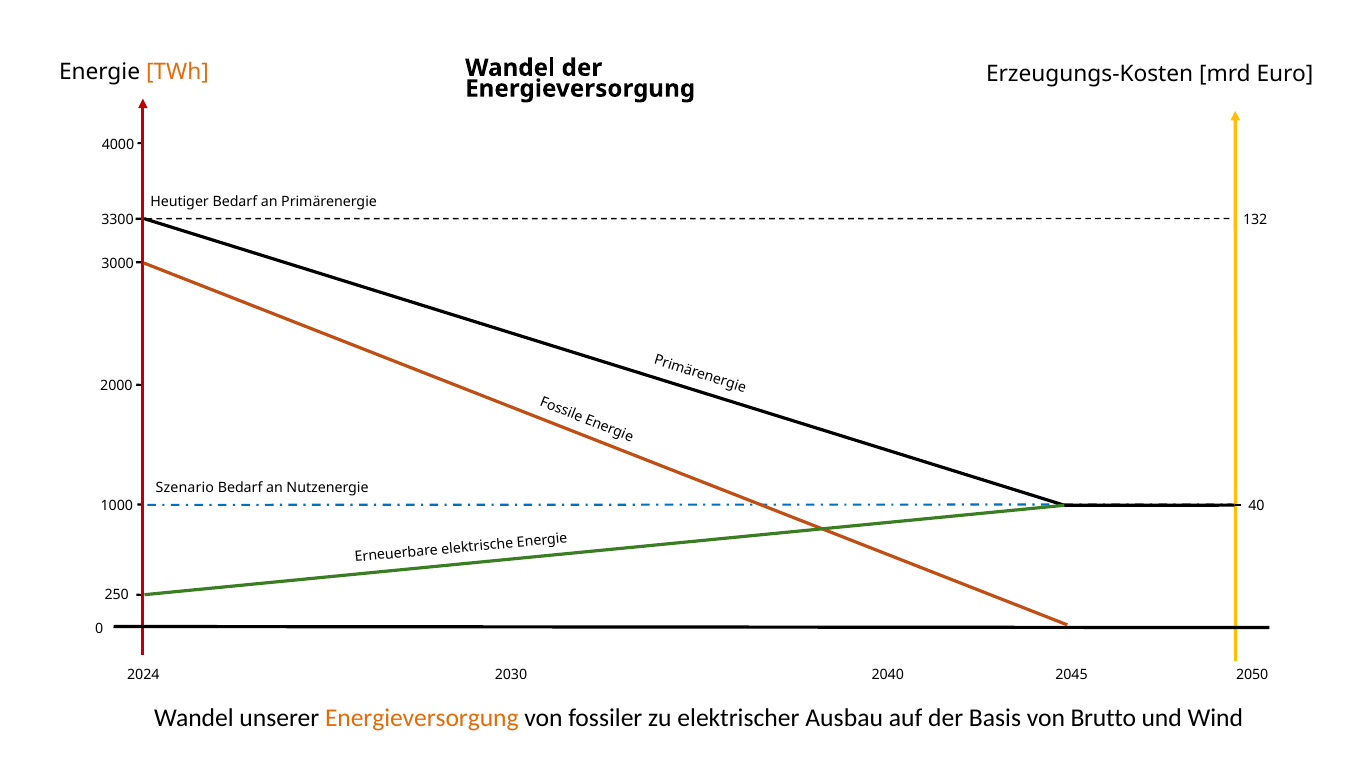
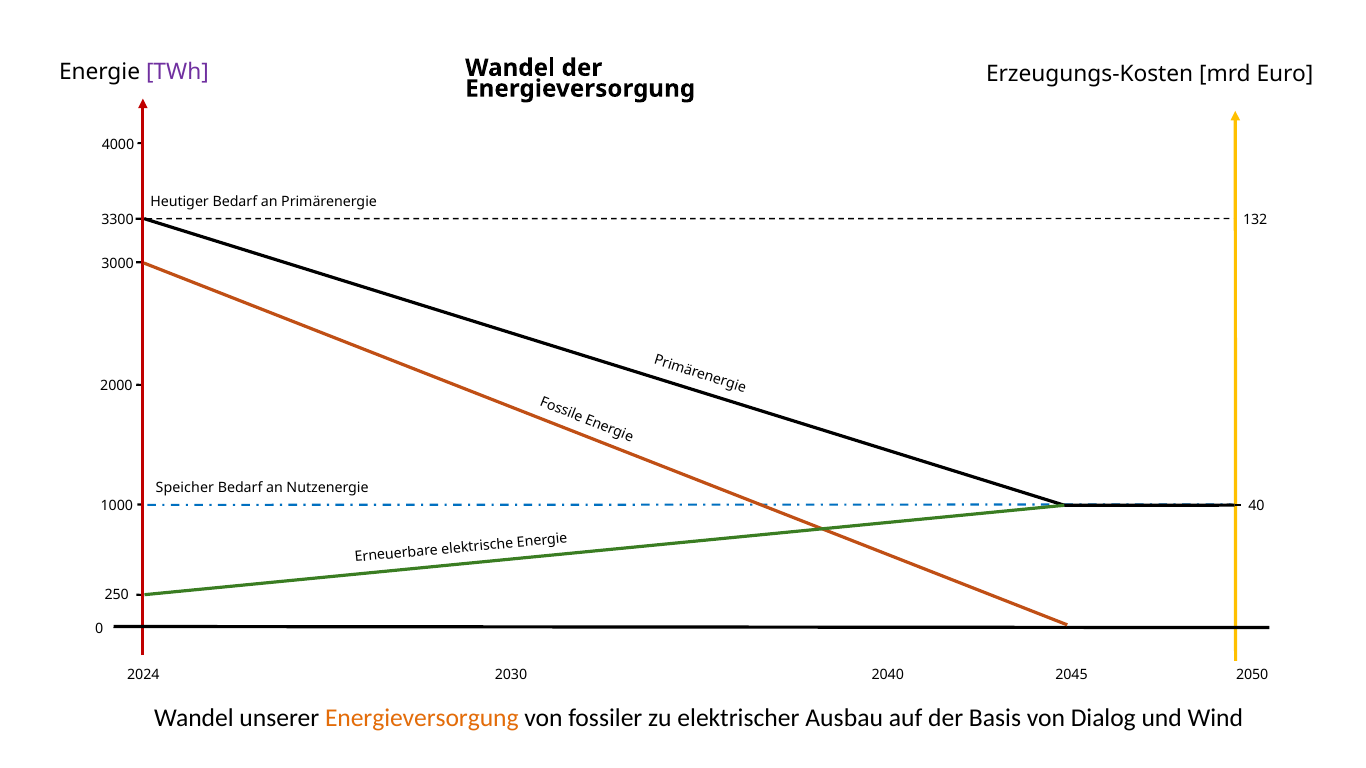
TWh colour: orange -> purple (177, 72)
Szenario: Szenario -> Speicher (185, 488)
Brutto: Brutto -> Dialog (1103, 718)
